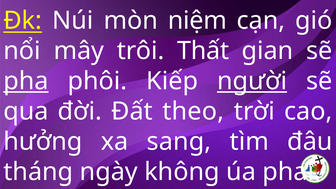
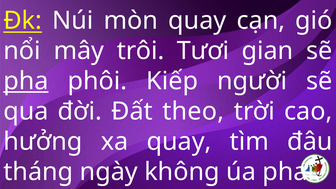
mòn niệm: niệm -> quay (197, 21)
Thất: Thất -> Tươi (203, 51)
người underline: present -> none (252, 81)
xa sang: sang -> quay (179, 142)
